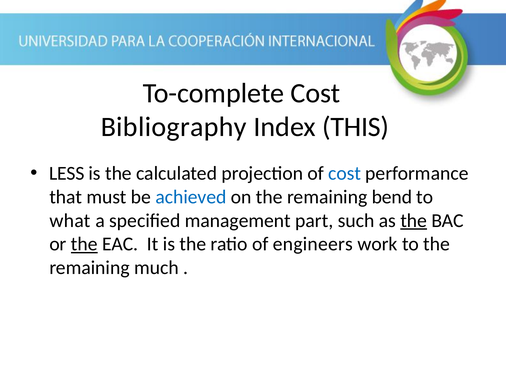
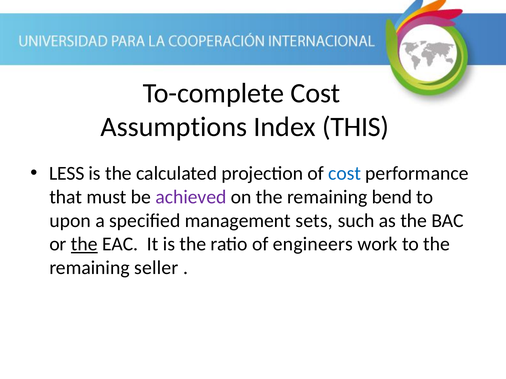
Bibliography: Bibliography -> Assumptions (174, 127)
achieved colour: blue -> purple (191, 197)
what: what -> upon (70, 221)
part: part -> sets (314, 221)
the underline: present -> none (414, 221)
much: much -> seller (156, 268)
